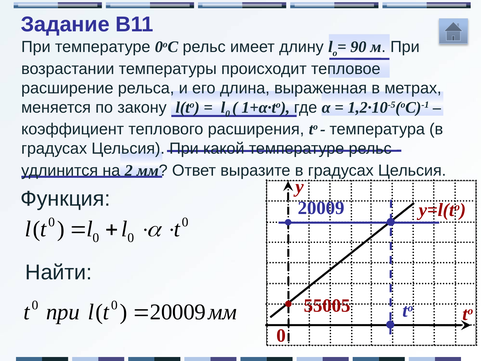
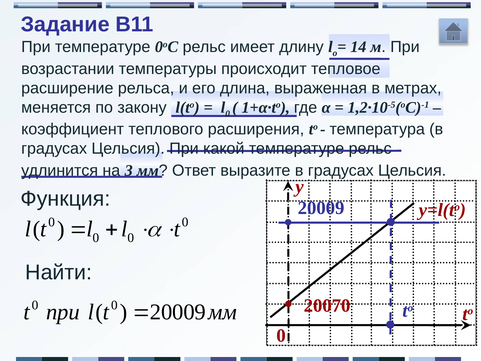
90: 90 -> 14 (358, 47)
2: 2 -> 3 (129, 170)
55005: 55005 -> 20070 (327, 305)
